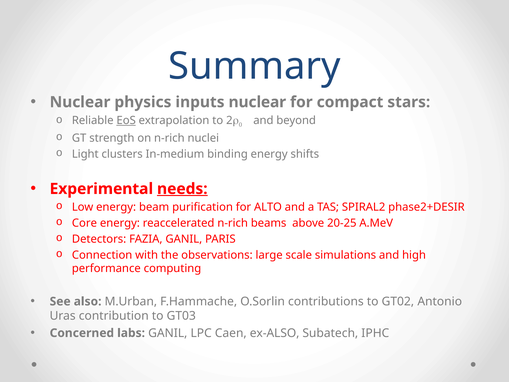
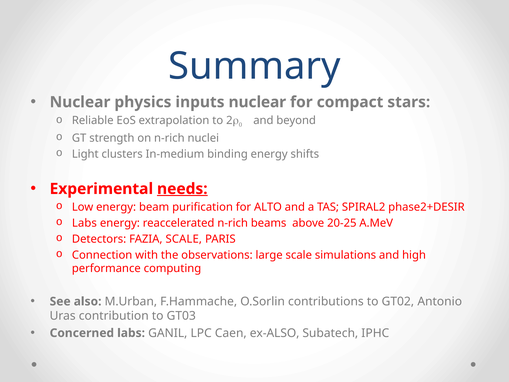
EoS underline: present -> none (126, 120)
Core: Core -> Labs (84, 223)
FAZIA GANIL: GANIL -> SCALE (184, 239)
